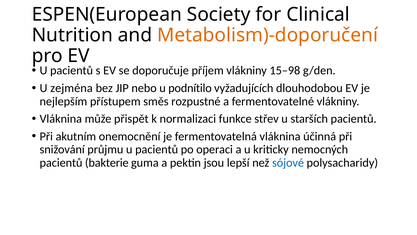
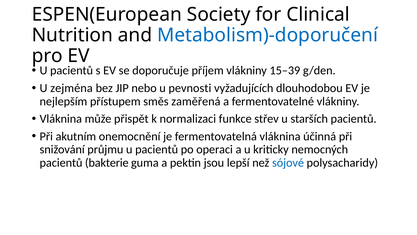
Metabolism)-doporučení colour: orange -> blue (268, 35)
15–98: 15–98 -> 15–39 (285, 71)
podnítilo: podnítilo -> pevnosti (190, 88)
rozpustné: rozpustné -> zaměřená (196, 101)
